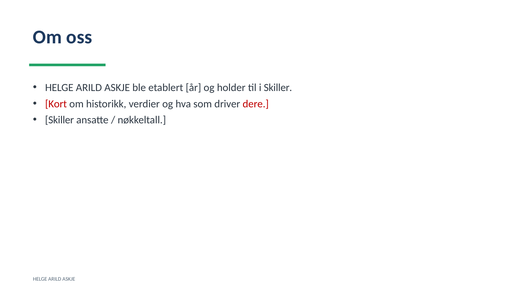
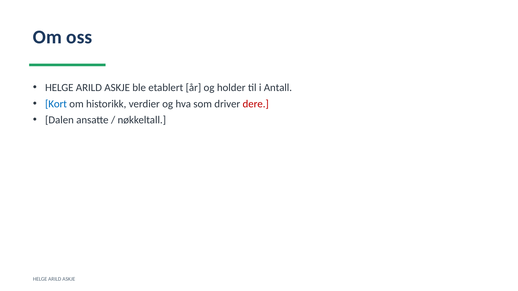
i Skiller: Skiller -> Antall (278, 88)
Kort colour: red -> blue (56, 104)
Skiller: Skiller -> Dalen (59, 120)
